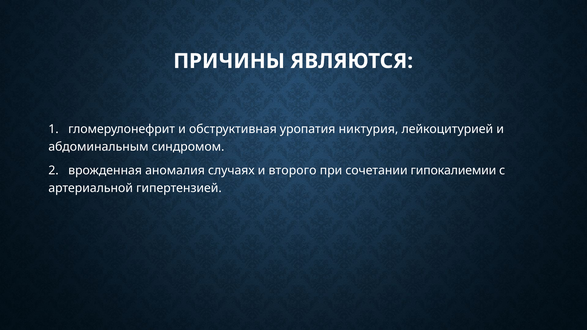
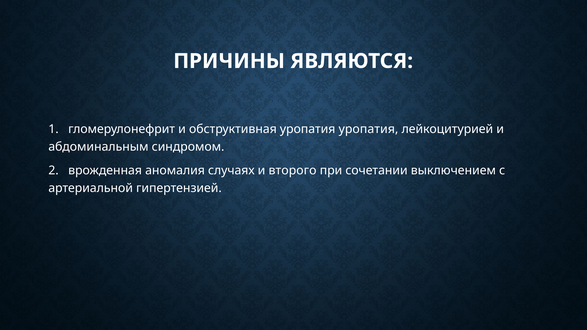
уропатия никтурия: никтурия -> уропатия (368, 129)
гипокалиемии: гипокалиемии -> выключением (453, 171)
